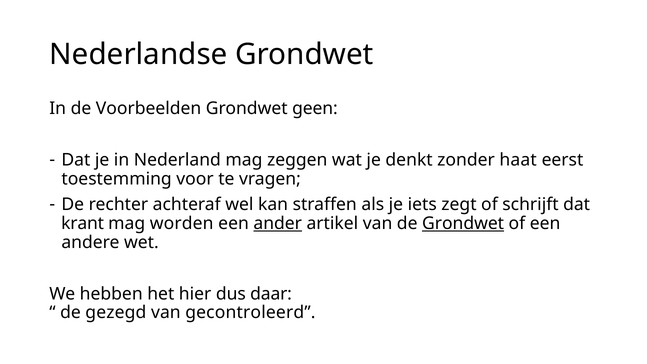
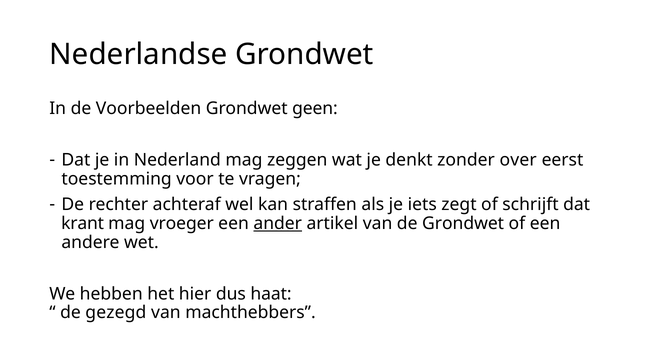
haat: haat -> over (518, 160)
worden: worden -> vroeger (182, 223)
Grondwet underline: present -> none (463, 223)
daar: daar -> haat (271, 294)
gecontroleerd: gecontroleerd -> machthebbers (250, 313)
